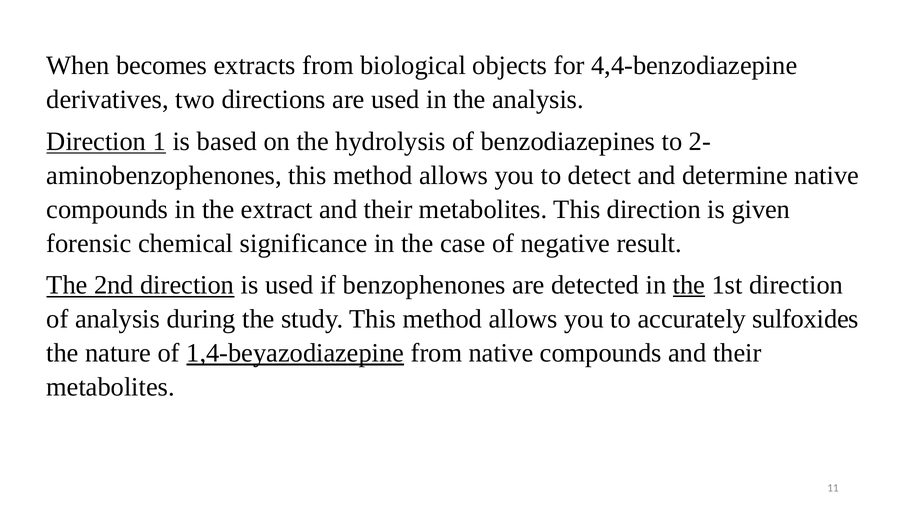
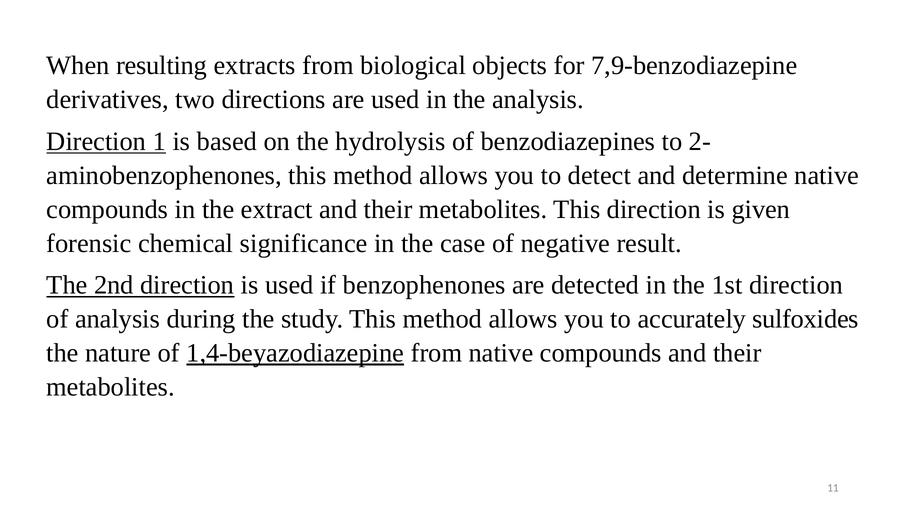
becomes: becomes -> resulting (162, 66)
4,4-benzodiazepine: 4,4-benzodiazepine -> 7,9-benzodiazepine (694, 66)
the underline: present -> none (689, 285)
